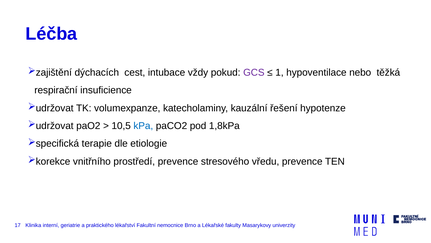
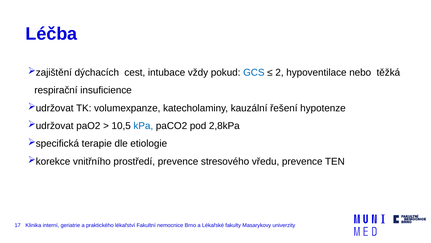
GCS colour: purple -> blue (254, 72)
1: 1 -> 2 (279, 72)
1,8kPa: 1,8kPa -> 2,8kPa (224, 126)
